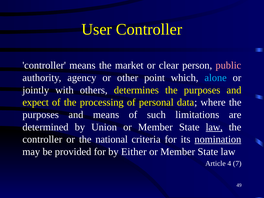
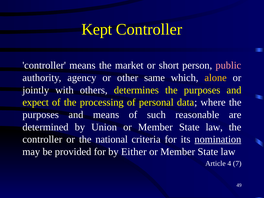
User: User -> Kept (97, 29)
clear: clear -> short (169, 65)
point: point -> same (154, 78)
alone colour: light blue -> yellow (216, 78)
limitations: limitations -> reasonable (197, 115)
law underline: present -> none (214, 127)
